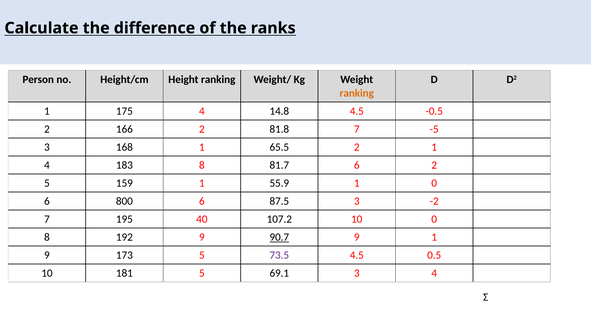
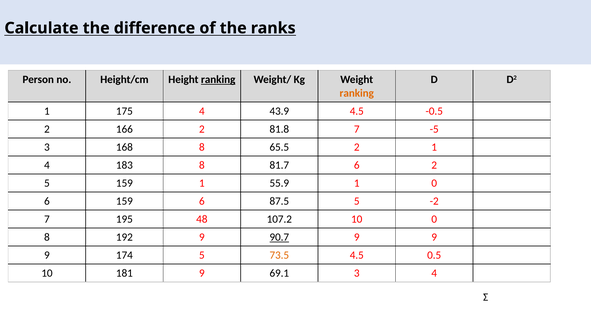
ranking underline: none -> present (218, 79)
14.8: 14.8 -> 43.9 (279, 111)
168 1: 1 -> 8 (202, 147)
6 800: 800 -> 159 (124, 201)
87.5 3: 3 -> 5 (357, 201)
40: 40 -> 48 (202, 219)
1: 1 -> 9 (434, 237)
173: 173 -> 174 (124, 255)
73.5 colour: purple -> orange (279, 255)
181 5: 5 -> 9 (202, 273)
